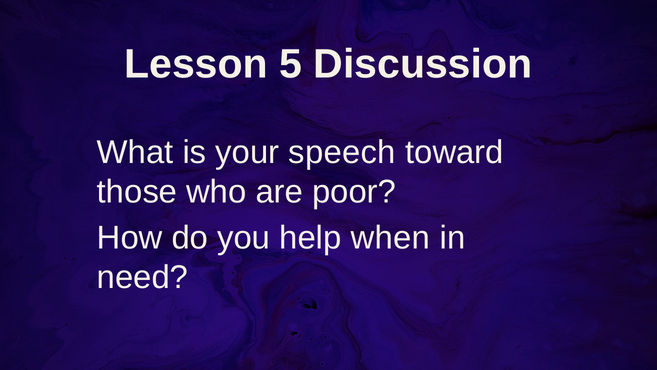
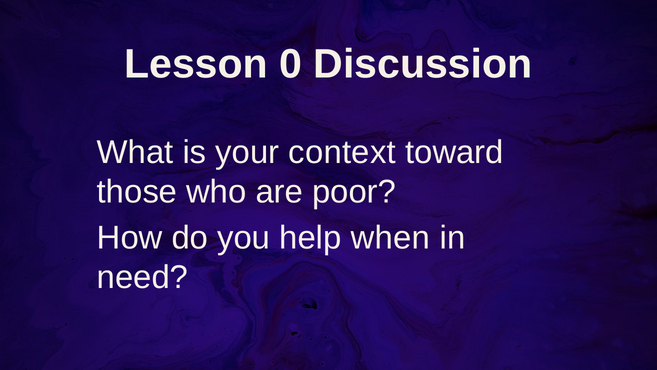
5: 5 -> 0 (291, 64)
speech: speech -> context (342, 152)
